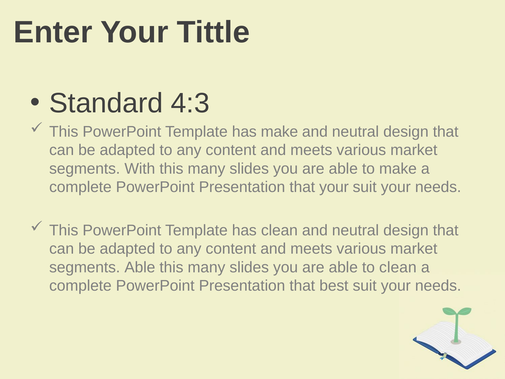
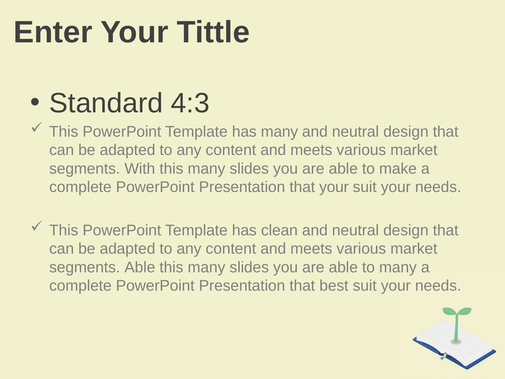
has make: make -> many (279, 132)
to clean: clean -> many (398, 267)
